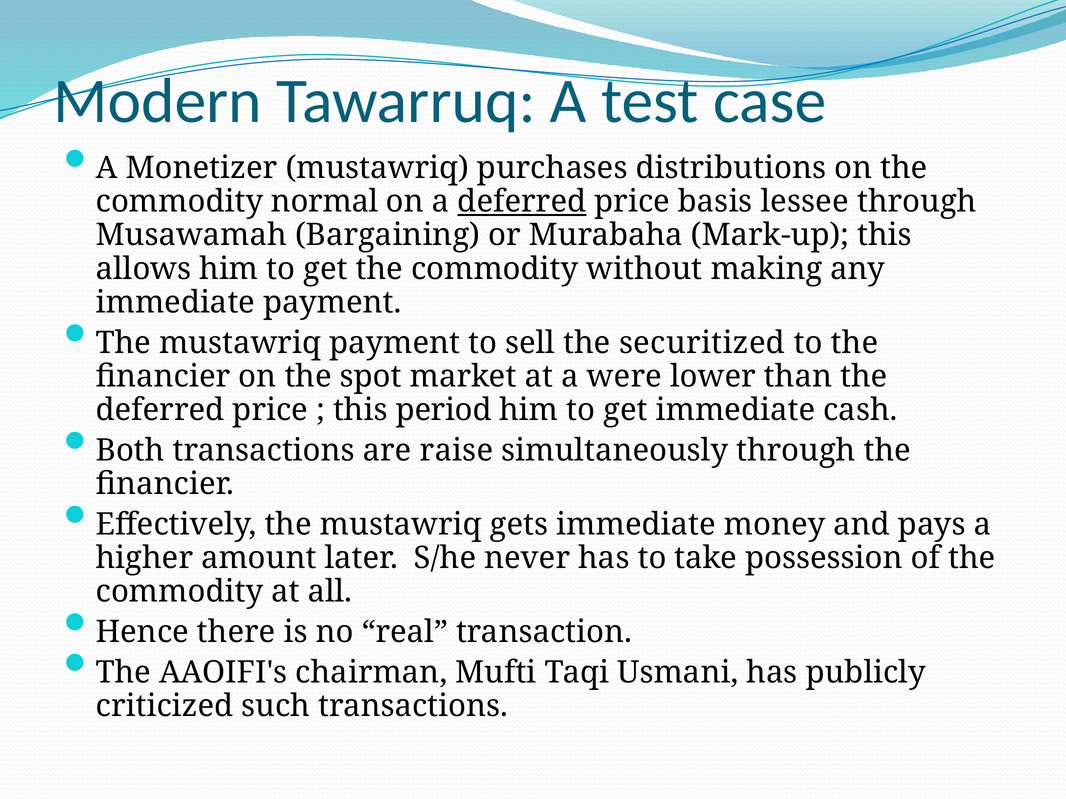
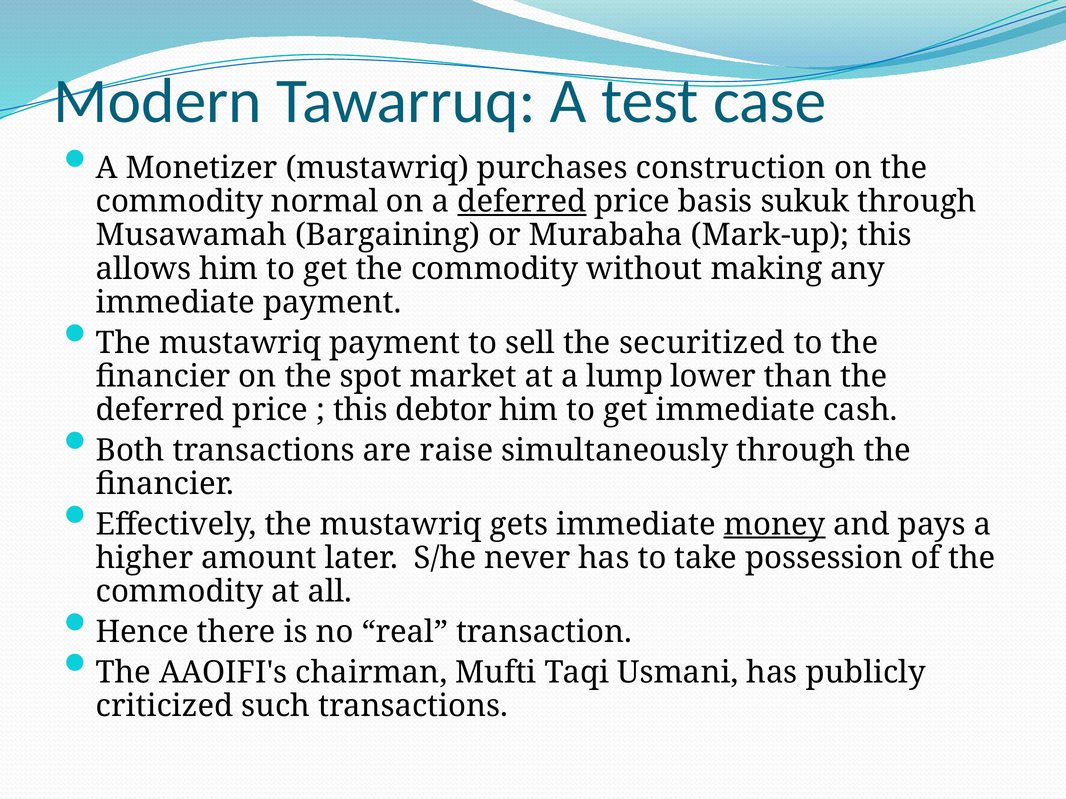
distributions: distributions -> construction (731, 168)
lessee: lessee -> sukuk (805, 202)
were: were -> lump (625, 377)
period: period -> debtor (444, 410)
money underline: none -> present (774, 525)
